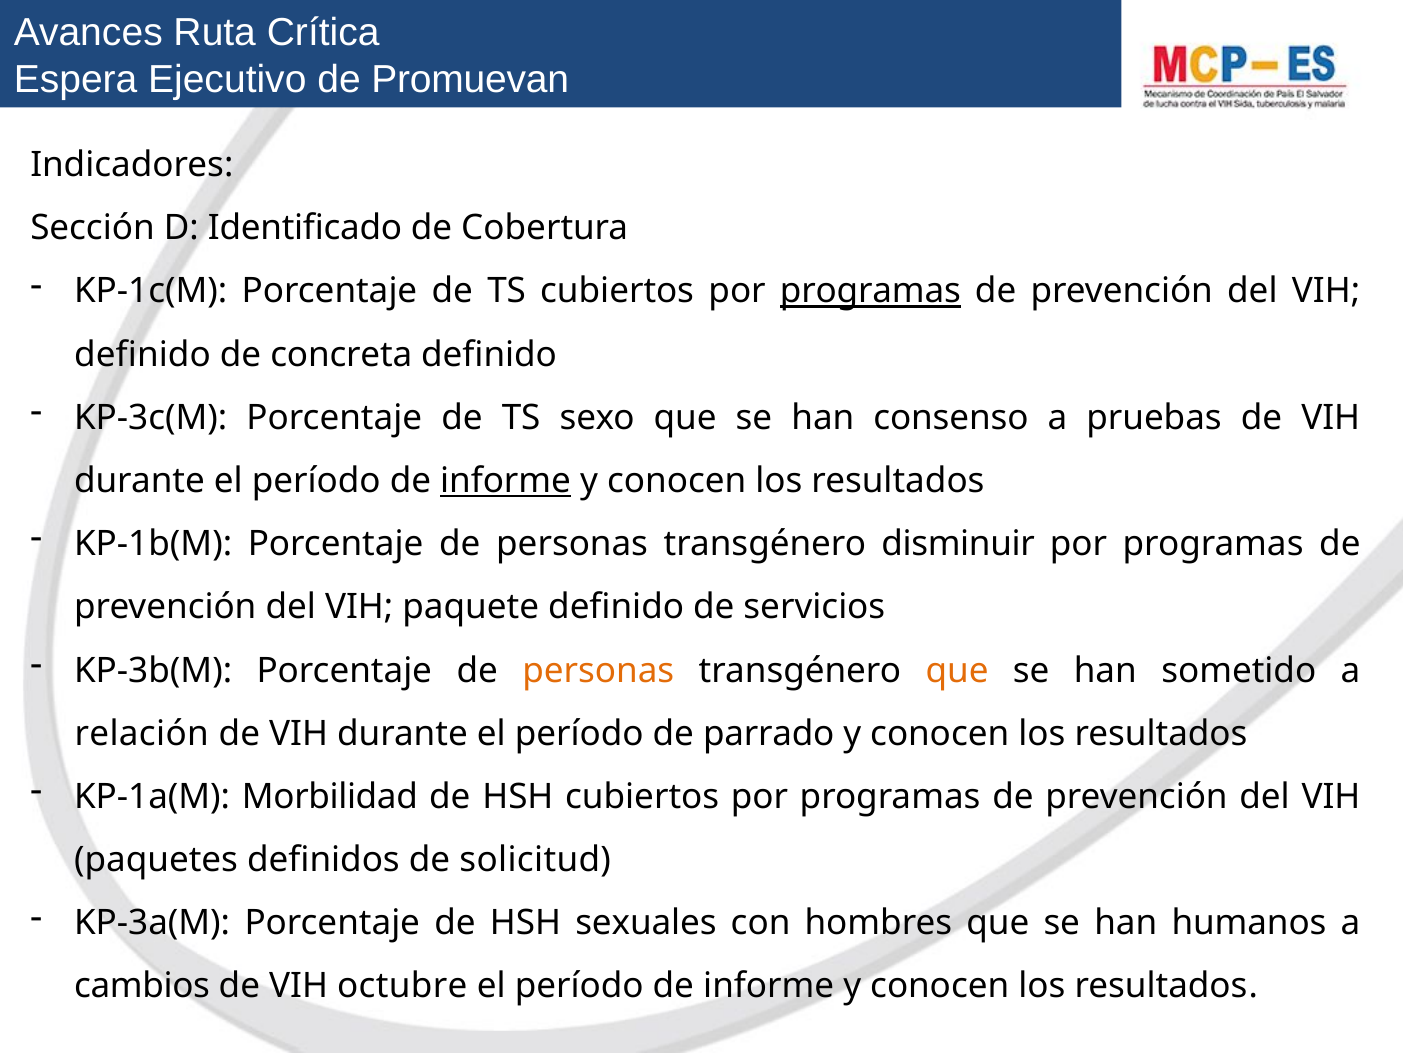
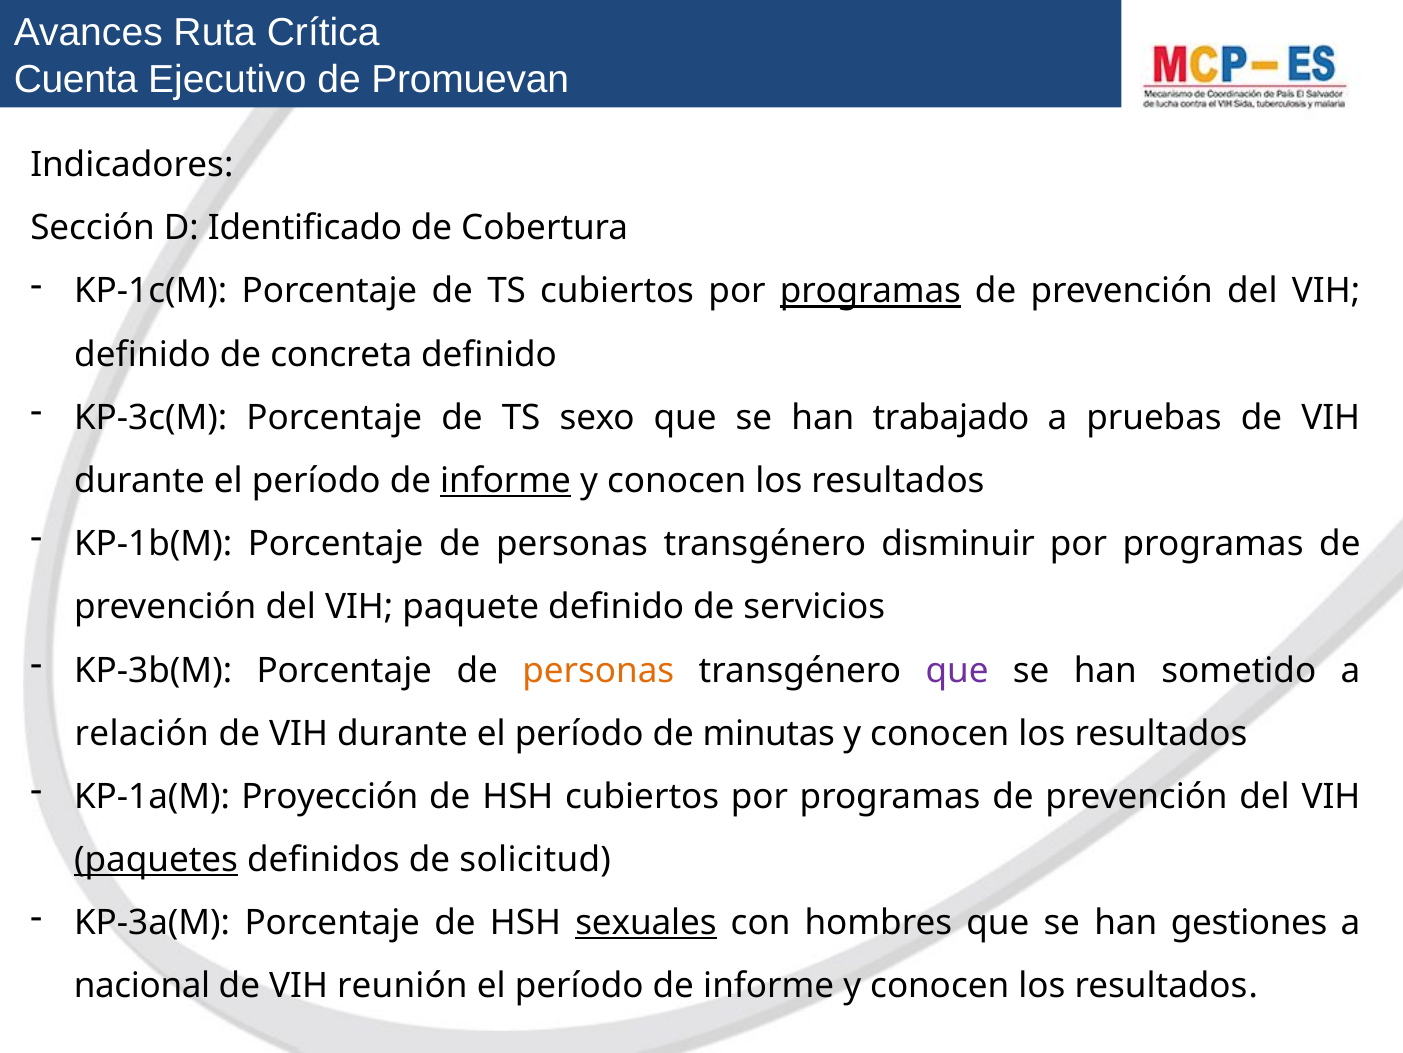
Espera: Espera -> Cuenta (76, 80)
consenso: consenso -> trabajado (951, 417)
que colour: orange -> purple (957, 670)
parrado: parrado -> minutas (769, 733)
Morbilidad: Morbilidad -> Proyección (330, 796)
paquetes underline: none -> present (156, 859)
sexuales underline: none -> present (646, 923)
humanos: humanos -> gestiones (1249, 923)
cambios: cambios -> nacional (142, 986)
octubre: octubre -> reunión (402, 986)
